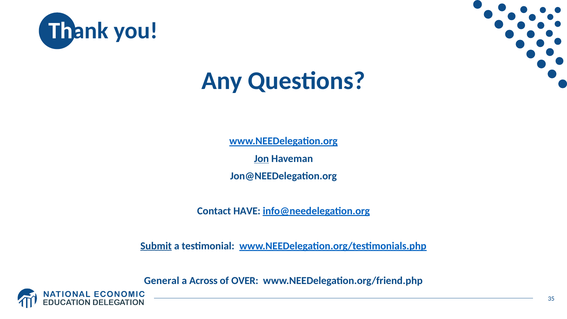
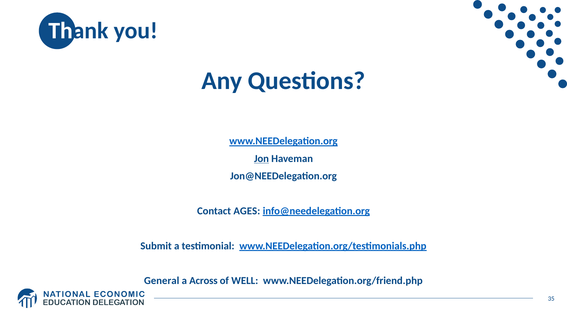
HAVE: HAVE -> AGES (247, 211)
Submit underline: present -> none (156, 246)
OVER: OVER -> WELL (245, 281)
